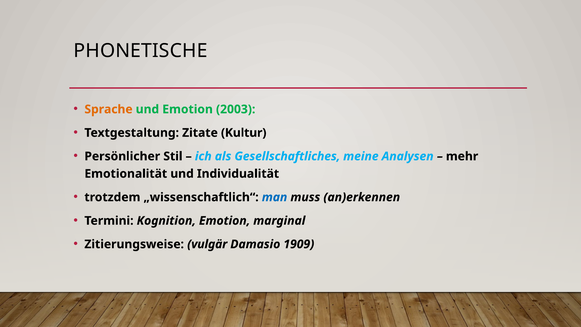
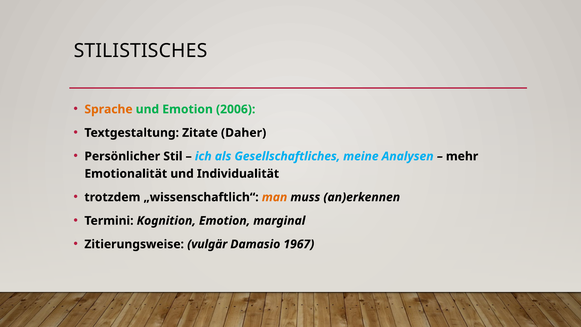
PHONETISCHE: PHONETISCHE -> STILISTISCHES (141, 51)
2003: 2003 -> 2006 (236, 109)
Kultur: Kultur -> Daher (244, 133)
man colour: blue -> orange (275, 197)
1909: 1909 -> 1967 (299, 244)
